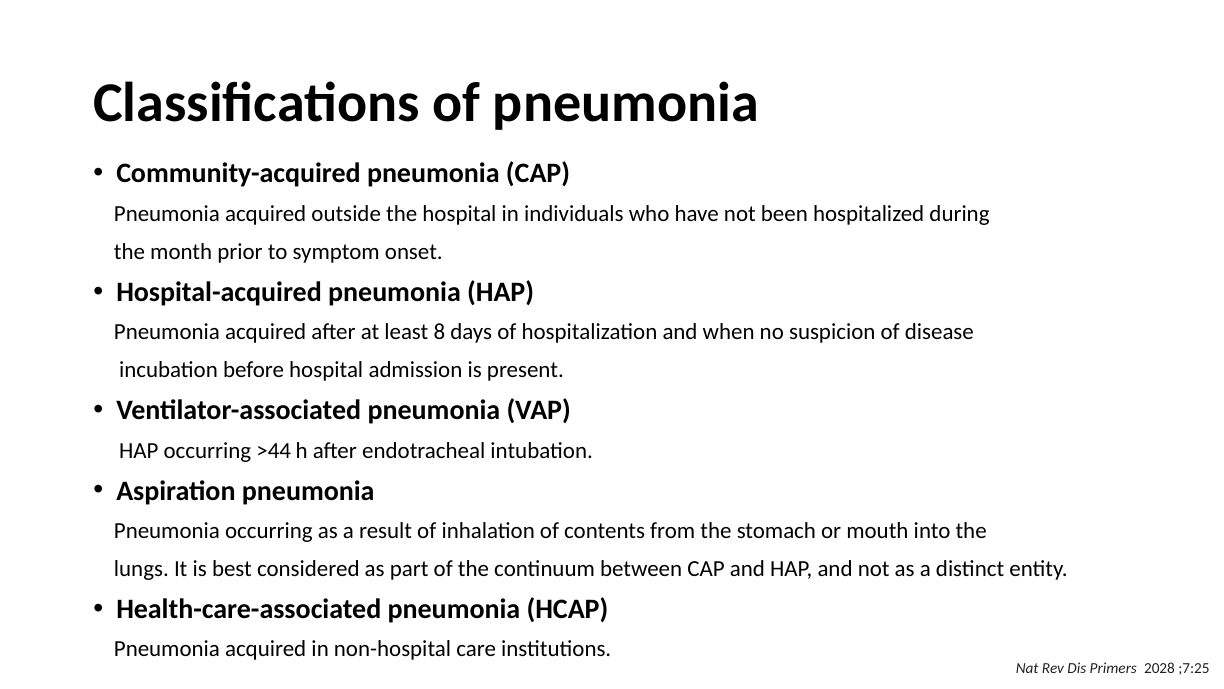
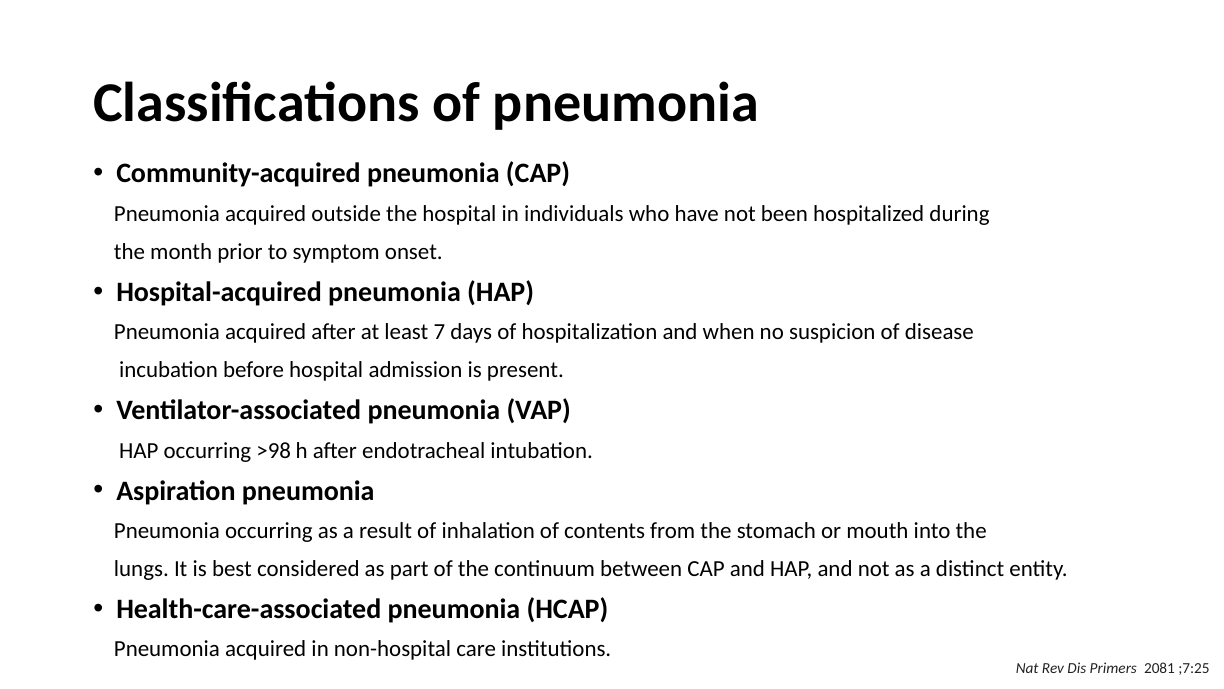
8: 8 -> 7 (439, 332)
>44: >44 -> >98 (274, 450)
2028: 2028 -> 2081 (1159, 668)
